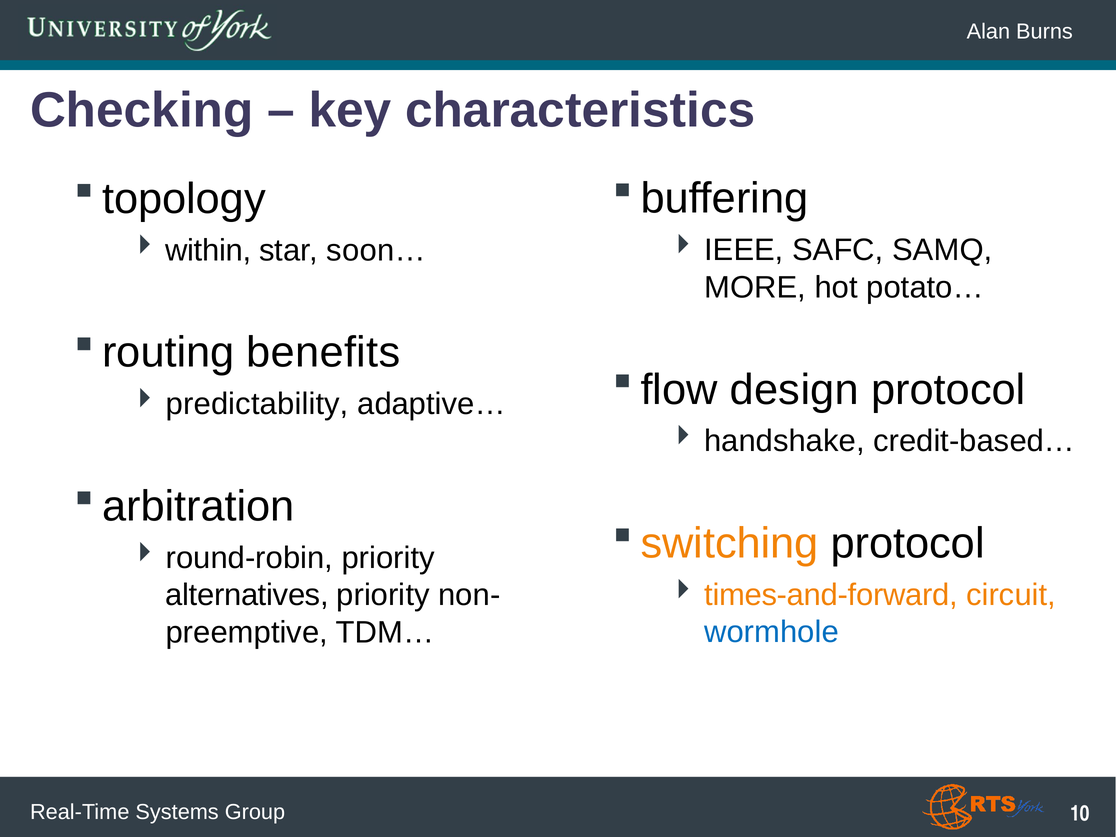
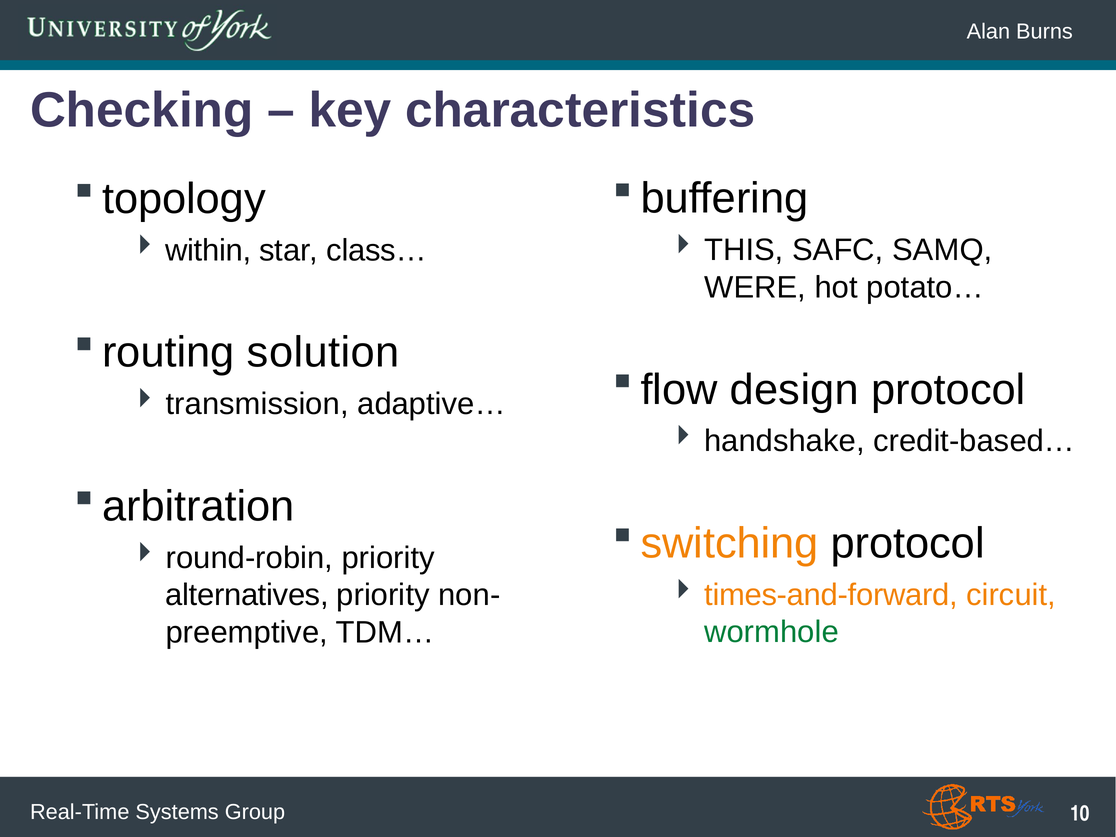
IEEE: IEEE -> THIS (744, 250)
soon…: soon… -> class… (376, 250)
MORE: MORE -> WERE (755, 287)
benefits: benefits -> solution (323, 353)
predictability: predictability -> transmission (257, 404)
wormhole colour: blue -> green (772, 632)
